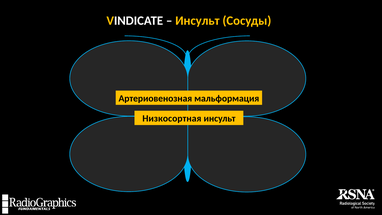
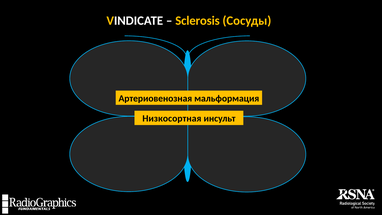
Инсульт: Инсульт -> Sclerosis (197, 21)
